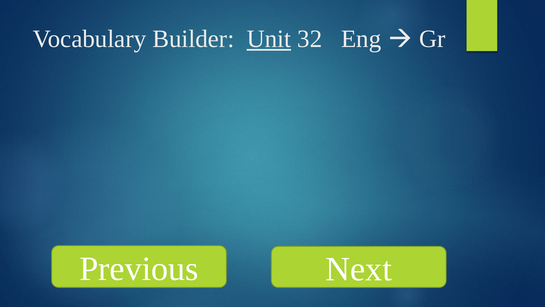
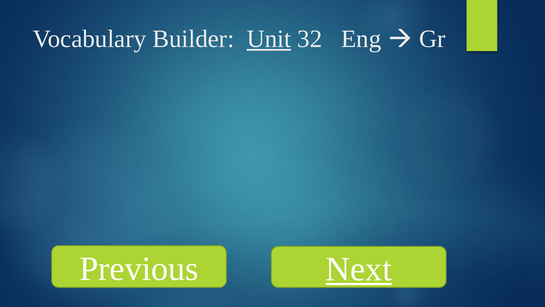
Next underline: none -> present (359, 269)
